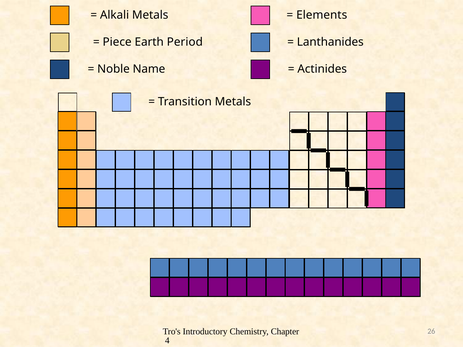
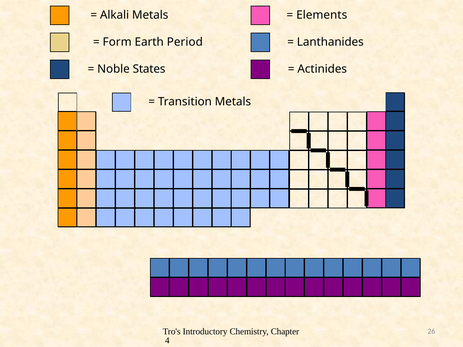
Piece: Piece -> Form (117, 42)
Name: Name -> States (149, 69)
